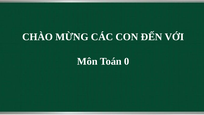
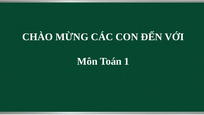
0: 0 -> 1 (127, 61)
